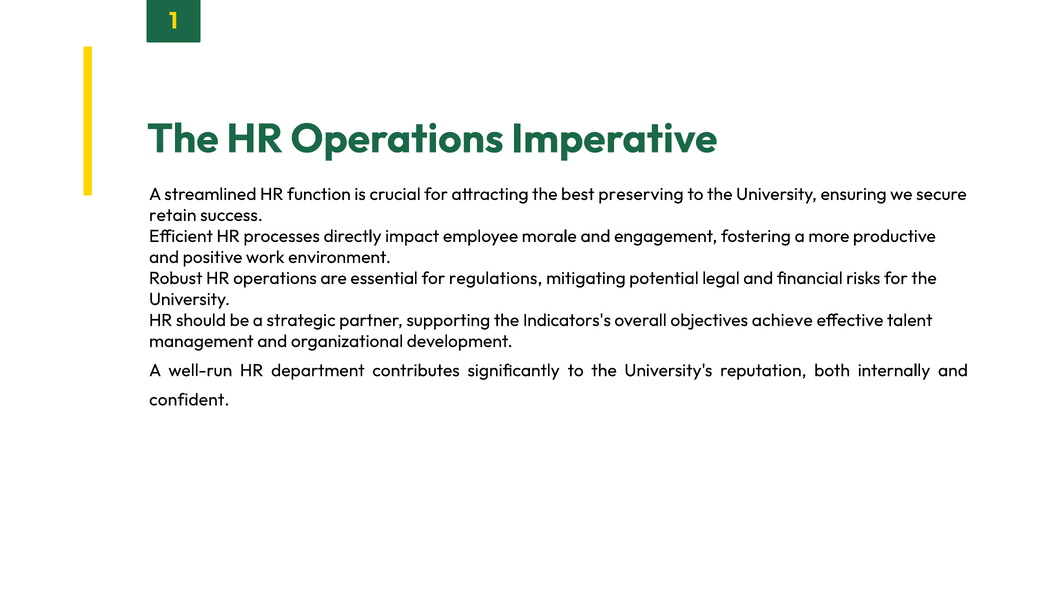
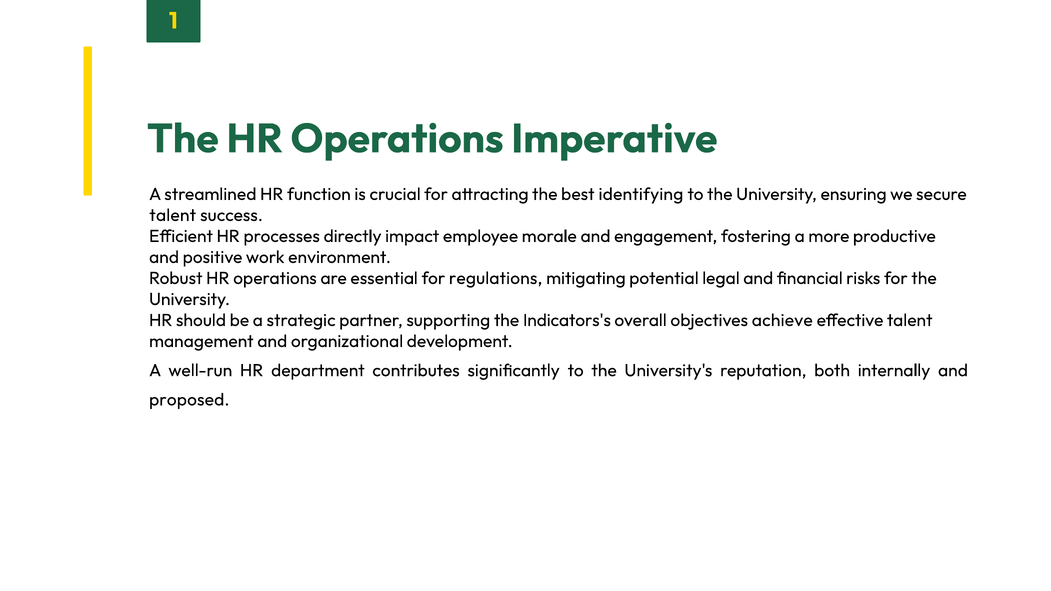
preserving: preserving -> identifying (641, 194)
retain: retain -> talent (173, 215)
confident: confident -> proposed (189, 400)
